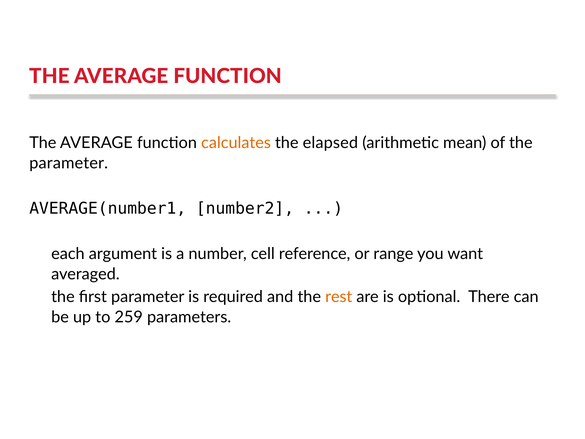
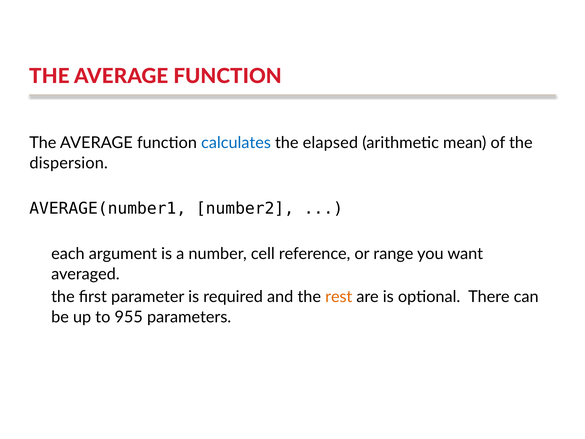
calculates colour: orange -> blue (236, 143)
parameter: parameter -> dispersion (69, 163)
259: 259 -> 955 (129, 317)
